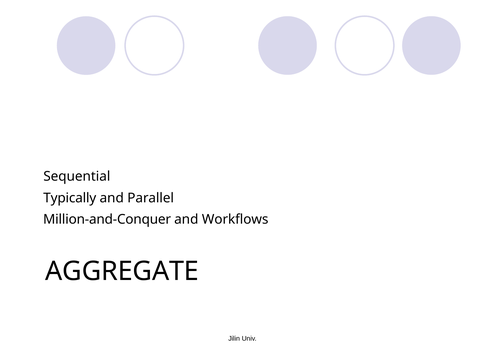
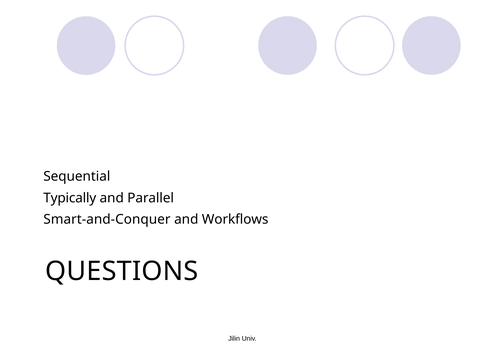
Million-and-Conquer: Million-and-Conquer -> Smart-and-Conquer (107, 219)
AGGREGATE: AGGREGATE -> QUESTIONS (122, 271)
